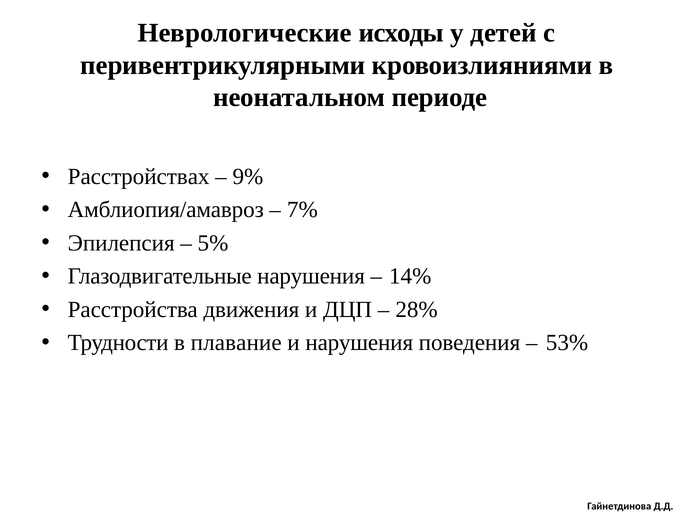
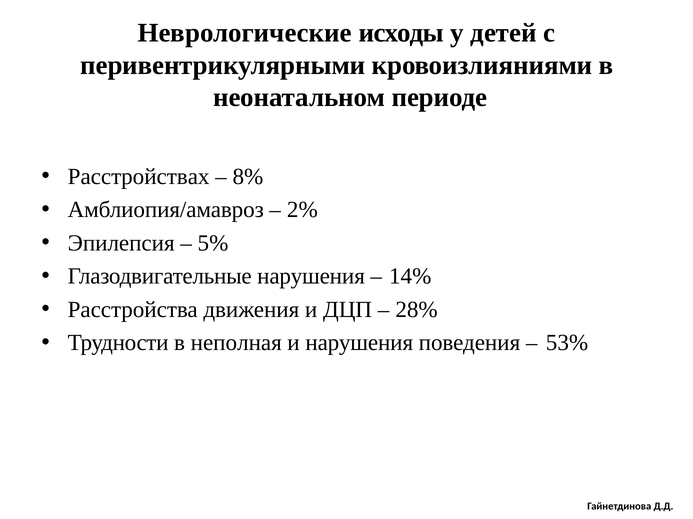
9%: 9% -> 8% (248, 177)
7%: 7% -> 2% (302, 210)
плавание: плавание -> неполная (236, 343)
